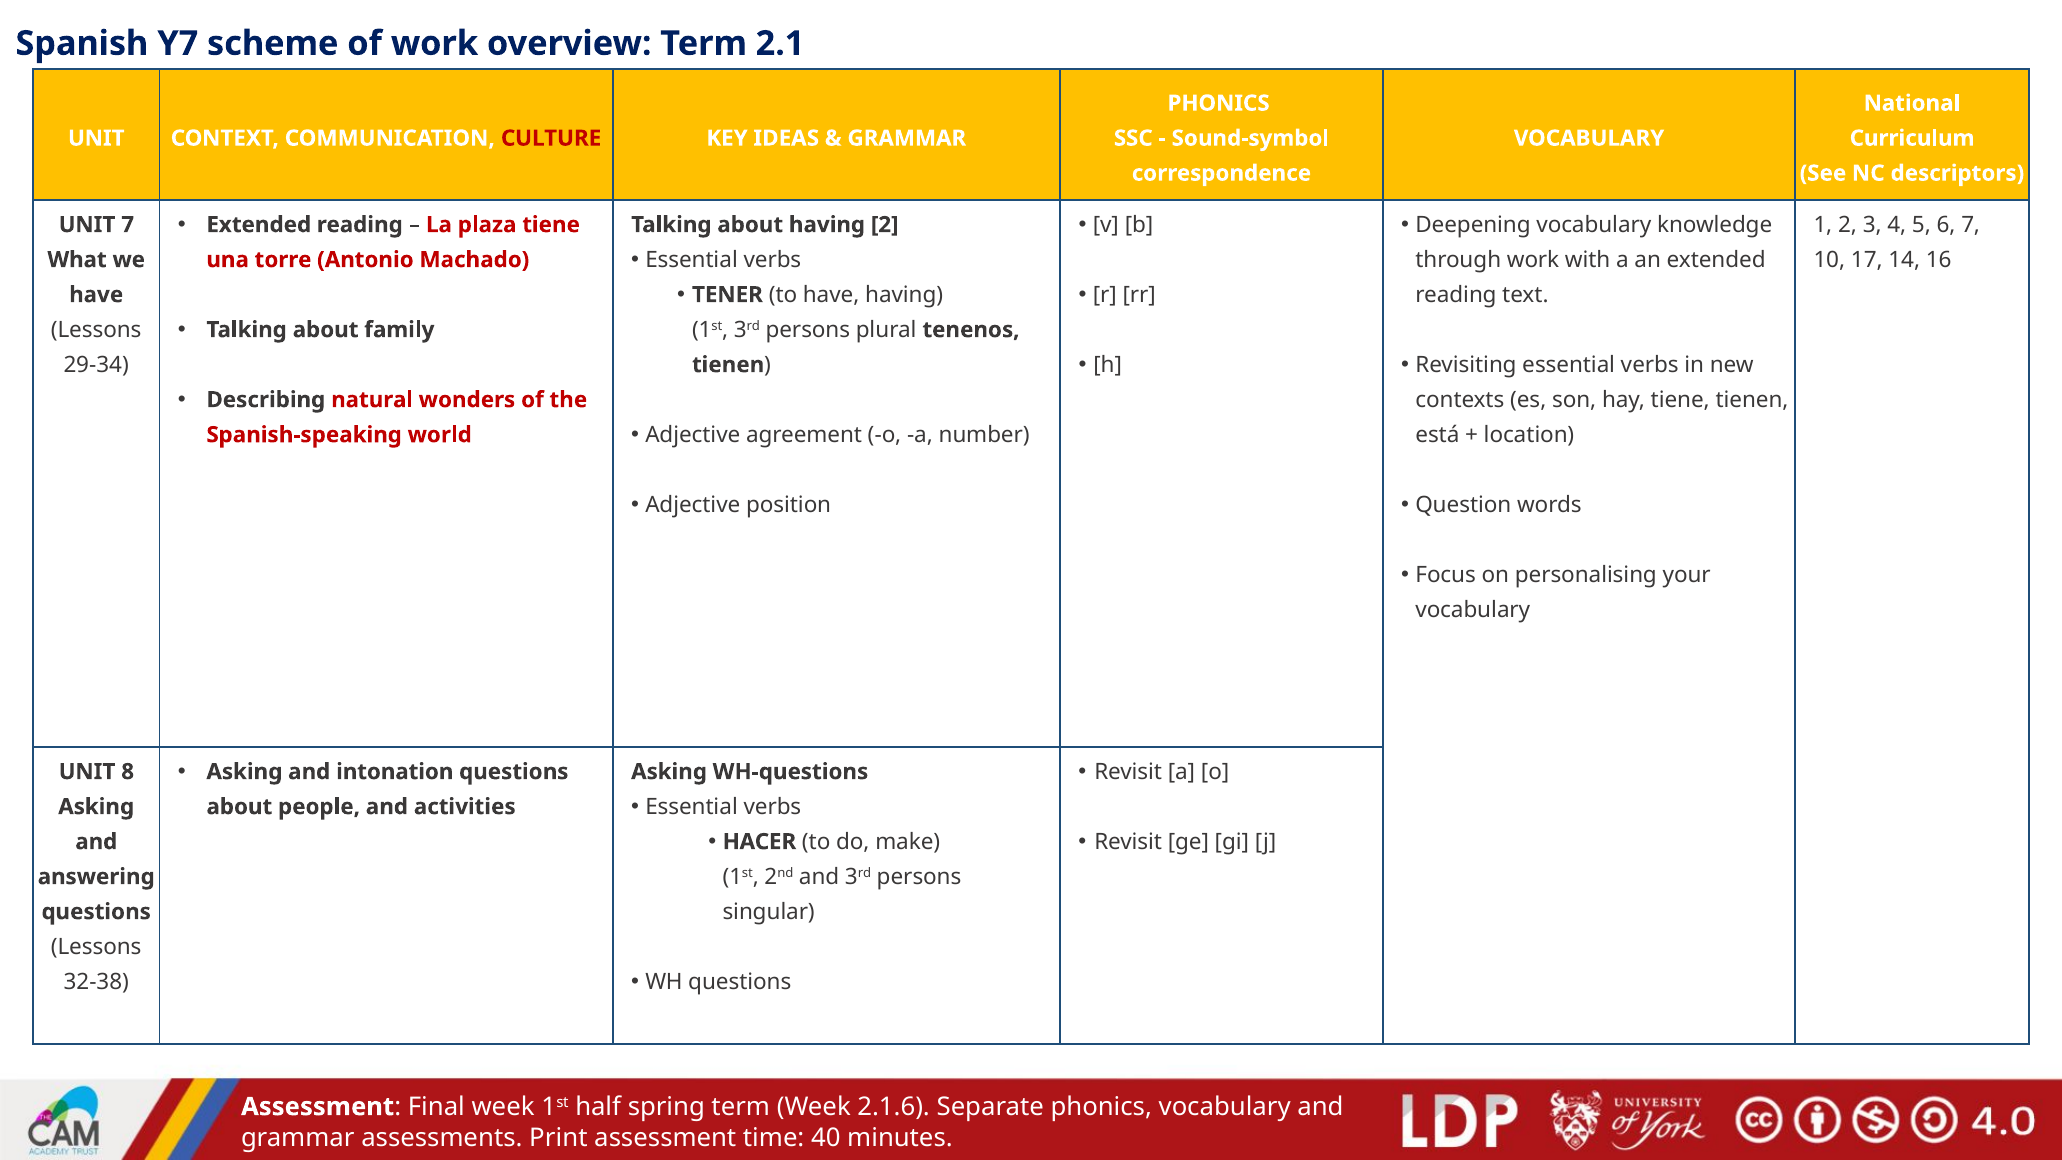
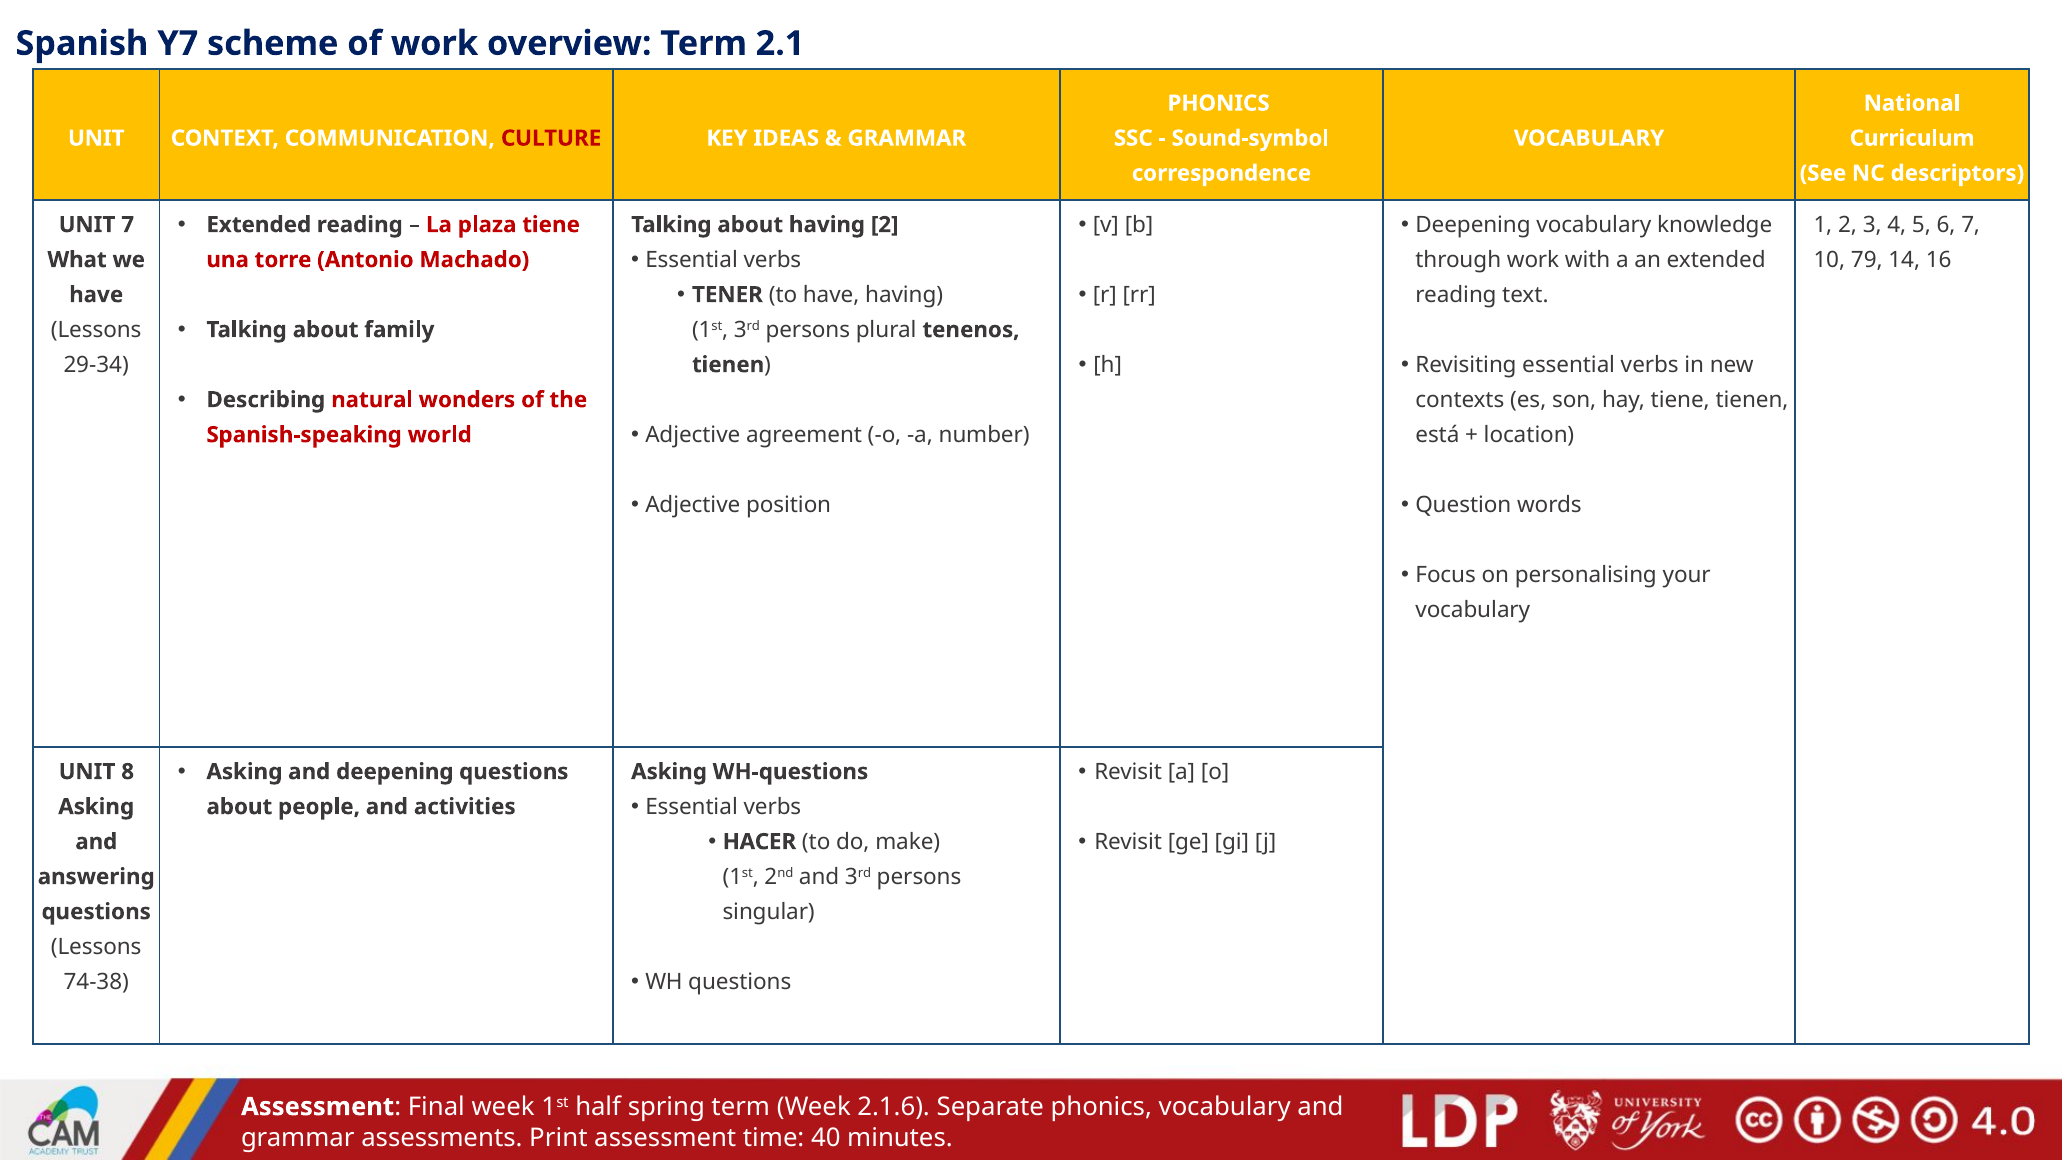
17: 17 -> 79 (1867, 260)
and intonation: intonation -> deepening (395, 772)
32-38: 32-38 -> 74-38 (96, 982)
